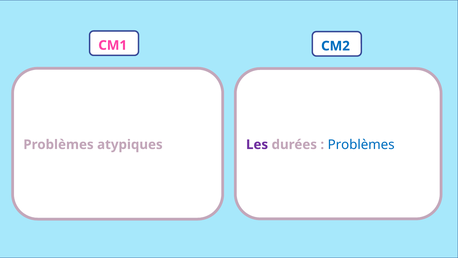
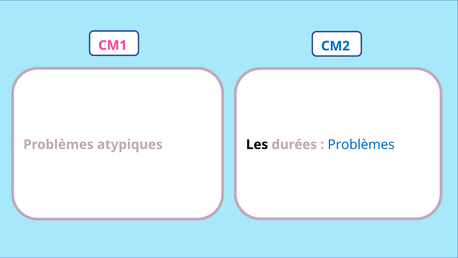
Les colour: purple -> black (257, 144)
